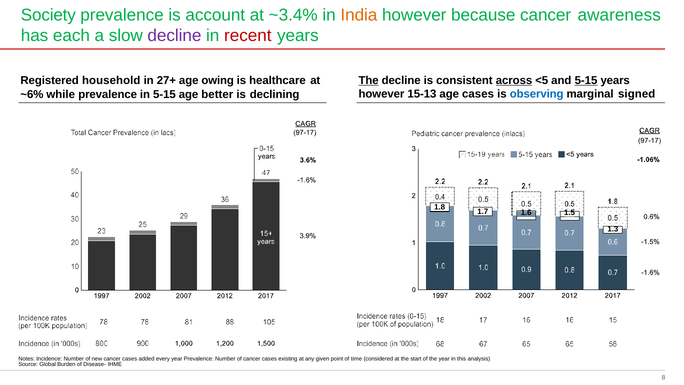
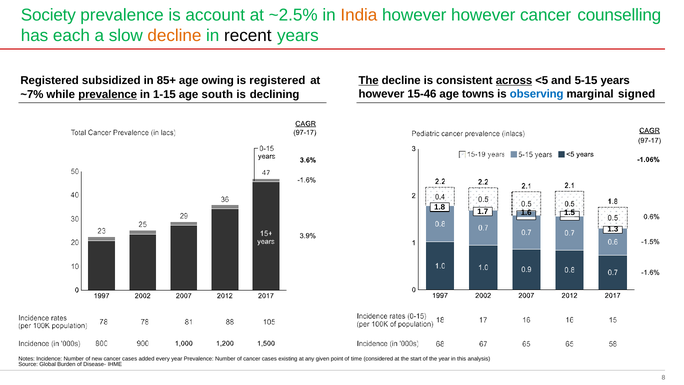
~3.4%: ~3.4% -> ~2.5% (293, 15)
however because: because -> however (483, 15)
awareness: awareness -> counselling (619, 15)
decline colour: purple -> orange (174, 36)
recent colour: red -> black (248, 36)
5-15 underline: present -> none (586, 80)
household: household -> subsidized (111, 81)
27+: 27+ -> 85+ (166, 81)
is healthcare: healthcare -> registered (277, 81)
15-13: 15-13 -> 15-46 (422, 94)
age cases: cases -> towns (478, 94)
~6%: ~6% -> ~7% (32, 94)
prevalence underline: none -> present (108, 94)
in 5-15: 5-15 -> 1-15 (164, 94)
better: better -> south (217, 94)
